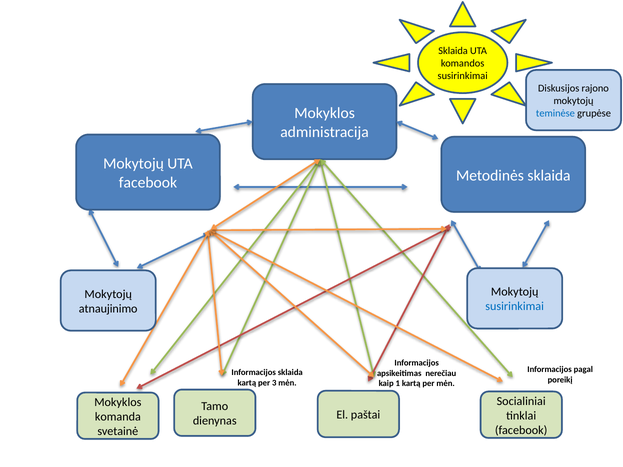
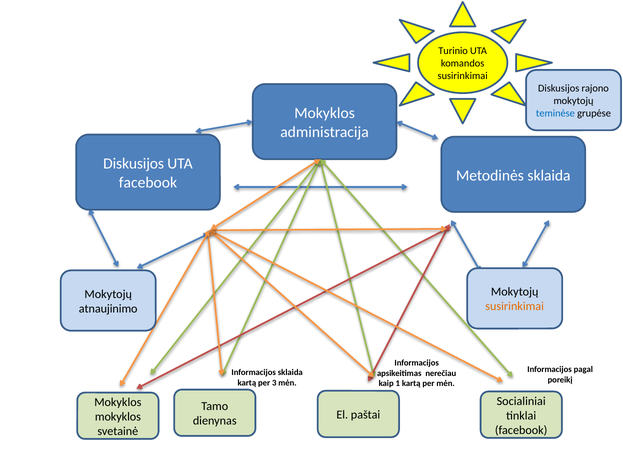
Sklaida: Sklaida -> Turinio (453, 51)
Mokytojų: Mokytojų -> Diskusijos (134, 164)
susirinkimai colour: blue -> orange (515, 307)
komanda: komanda -> mokyklos (118, 417)
